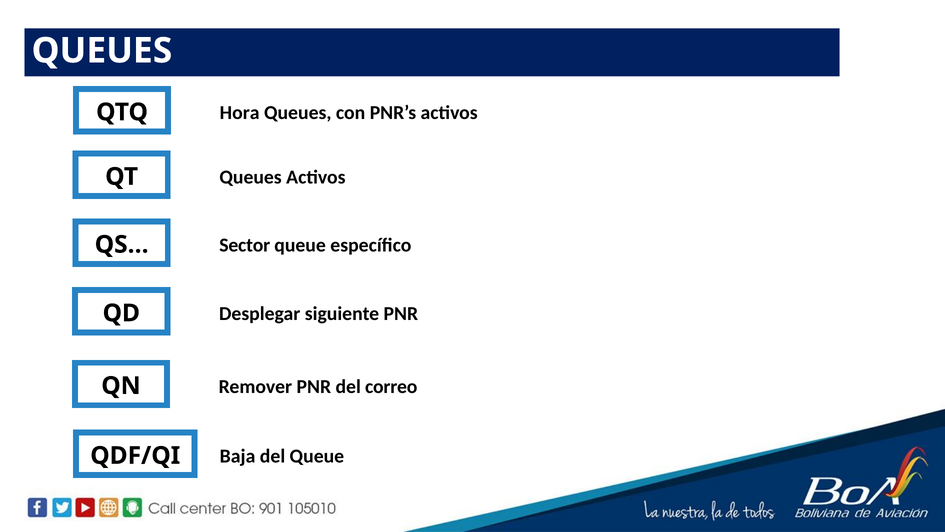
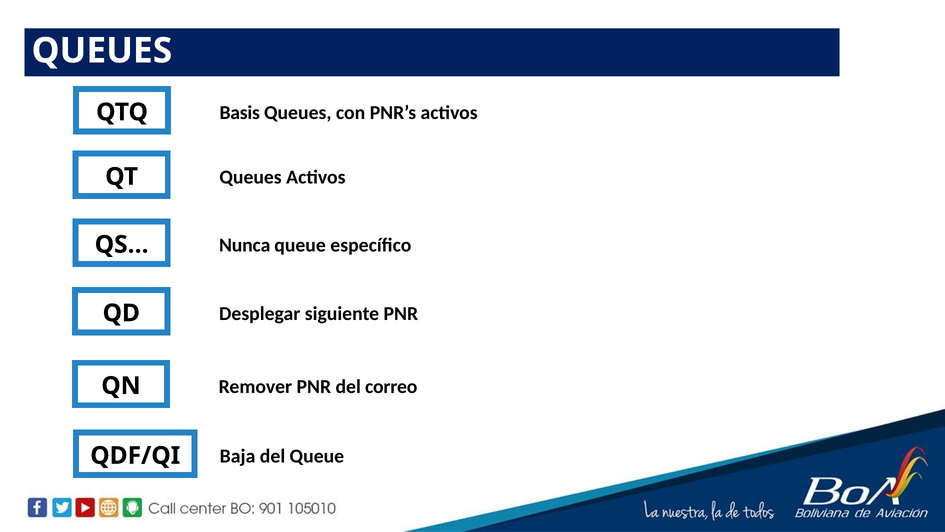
Hora: Hora -> Basis (240, 113)
Sector: Sector -> Nunca (245, 245)
